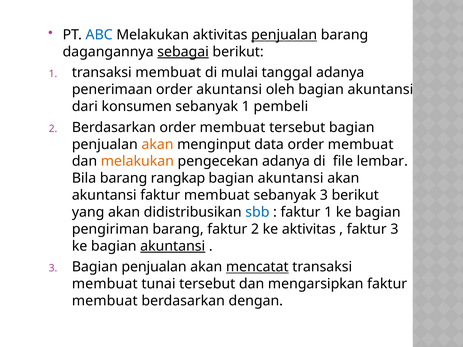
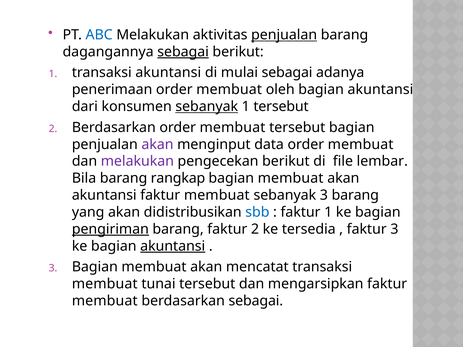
1 transaksi membuat: membuat -> akuntansi (168, 73)
mulai tanggal: tanggal -> sebagai (287, 73)
penerimaan order akuntansi: akuntansi -> membuat (229, 90)
sebanyak underline: none -> present (207, 107)
1 pembeli: pembeli -> tersebut (281, 107)
akan colour: orange -> purple (157, 144)
melakukan colour: orange -> purple (137, 161)
pengecekan adanya: adanya -> berikut (286, 161)
akuntansi: akuntansi -> membuat (291, 178)
3 berikut: berikut -> barang (355, 195)
pengiriman underline: none -> present (110, 229)
ke aktivitas: aktivitas -> tersedia (309, 229)
3 Bagian penjualan: penjualan -> membuat (154, 267)
mencatat underline: present -> none (257, 267)
berdasarkan dengan: dengan -> sebagai (256, 301)
